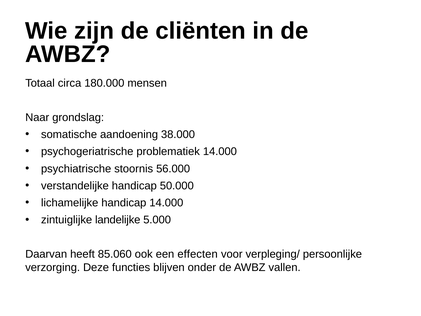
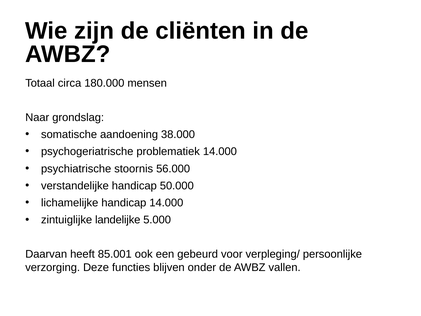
85.060: 85.060 -> 85.001 (115, 254)
effecten: effecten -> gebeurd (198, 254)
